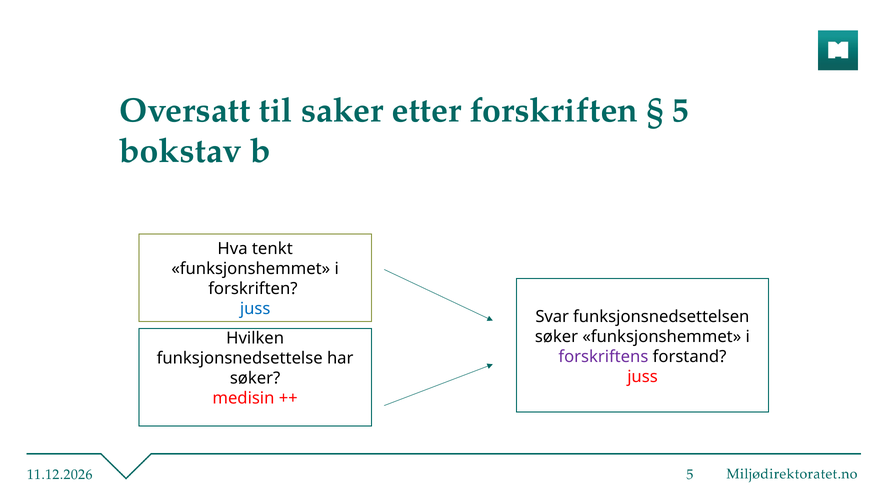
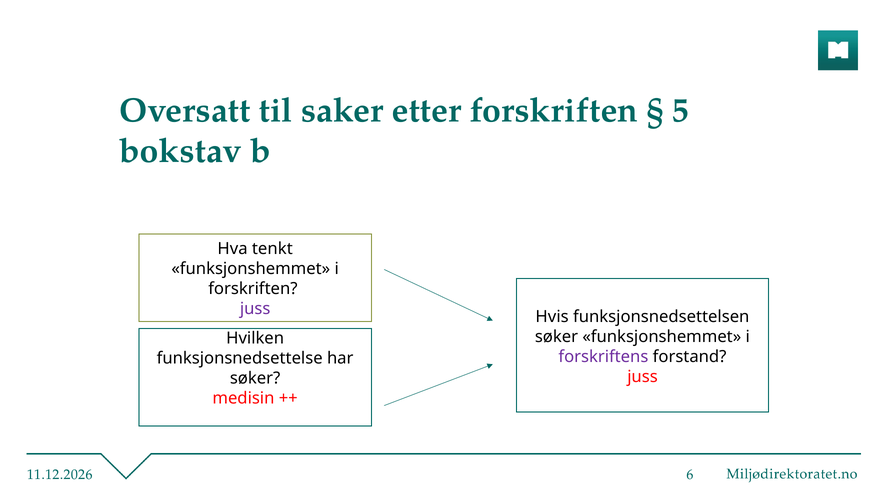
juss colour: blue -> purple (255, 309)
Svar: Svar -> Hvis (552, 316)
5: 5 -> 6 (690, 474)
